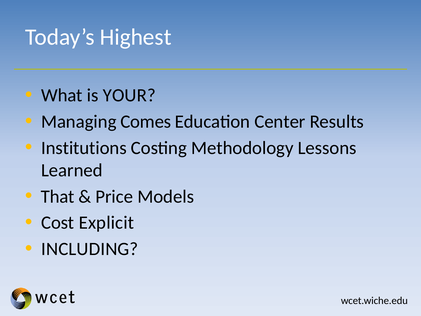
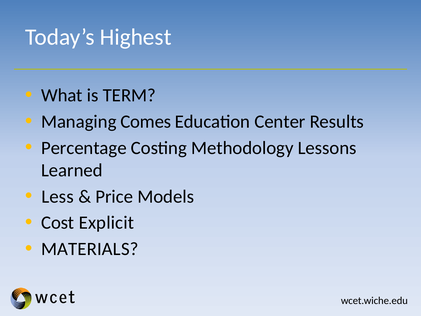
YOUR: YOUR -> TERM (129, 95)
Institutions: Institutions -> Percentage (84, 148)
That: That -> Less (58, 196)
INCLUDING: INCLUDING -> MATERIALS (90, 249)
